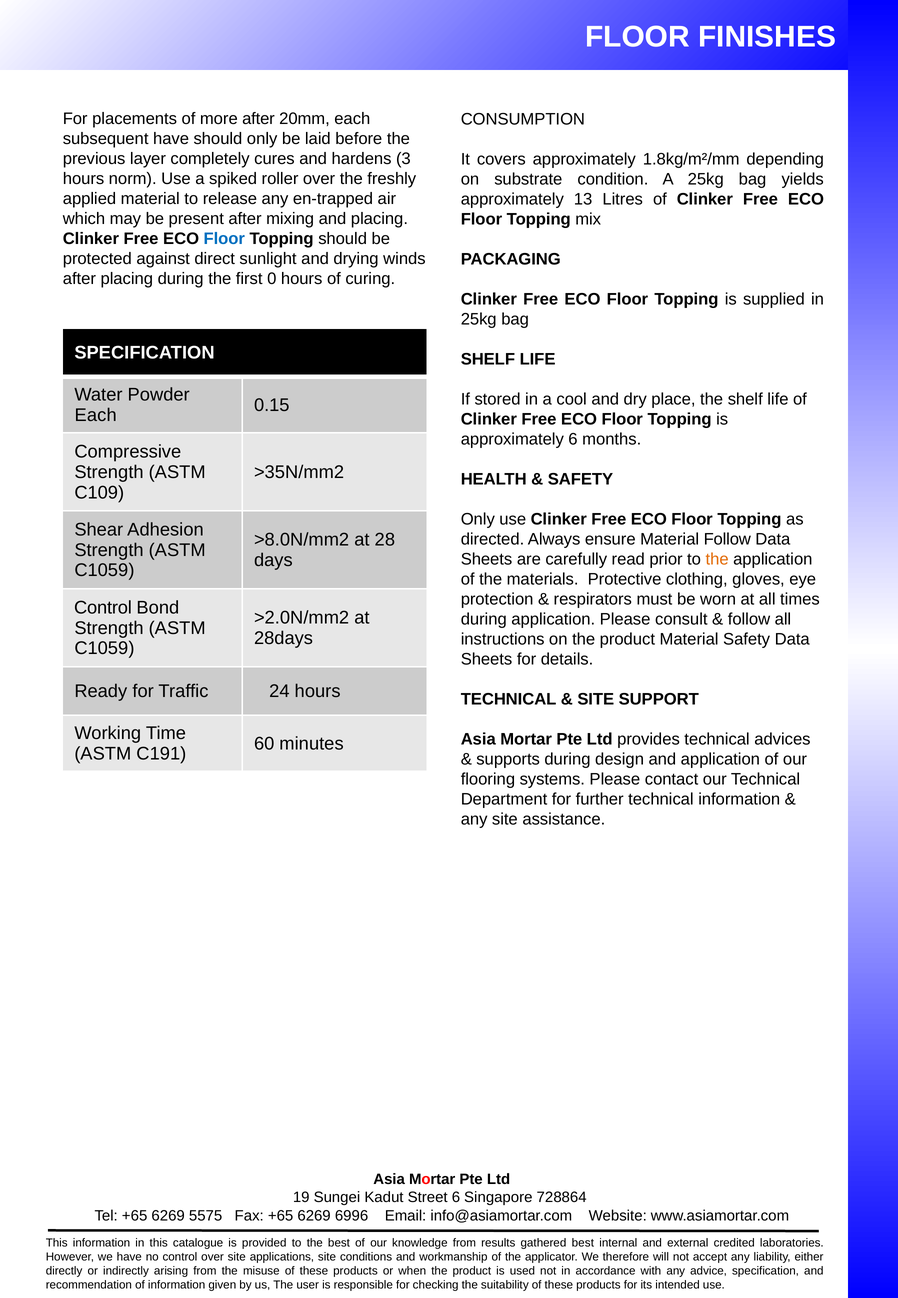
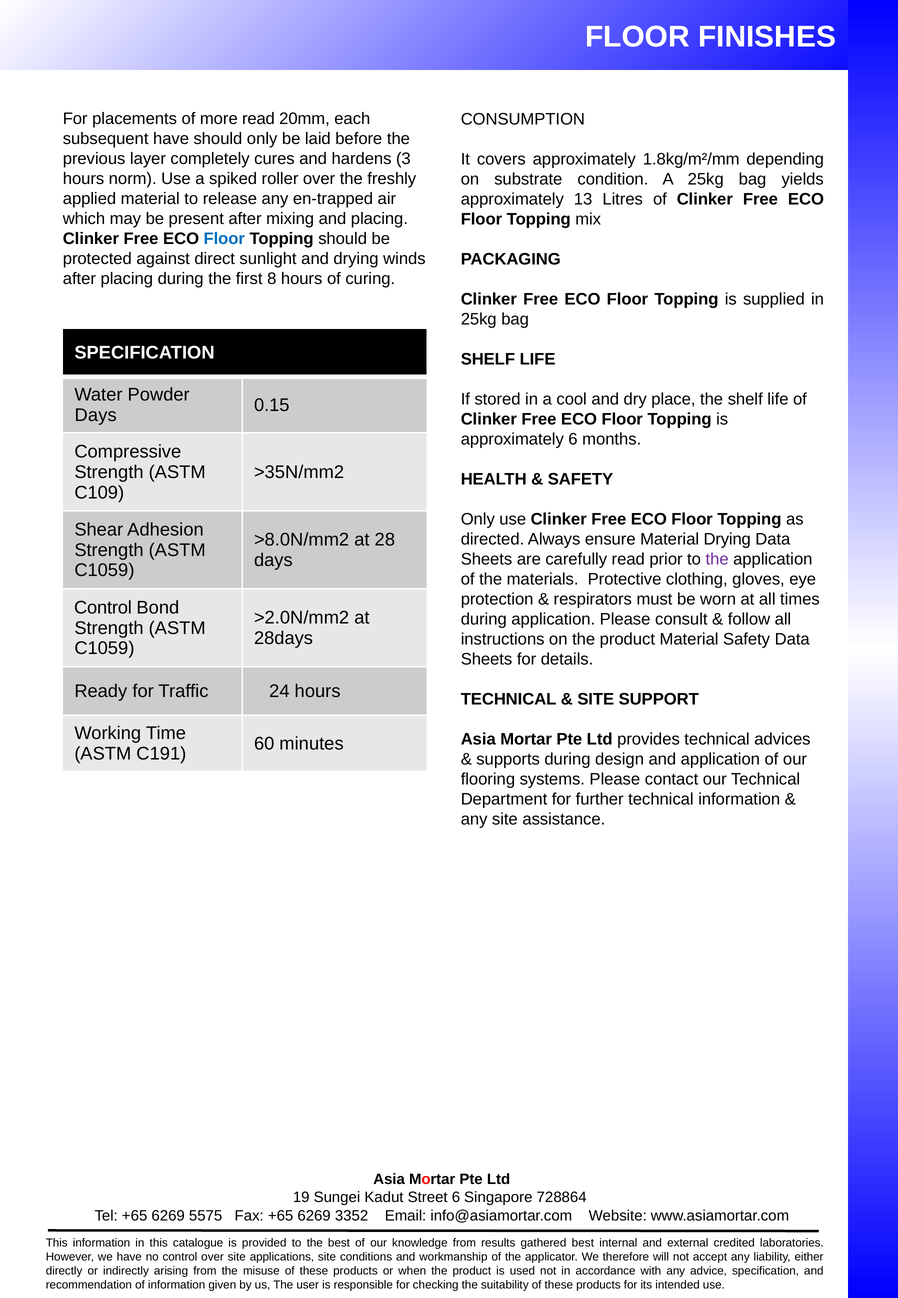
more after: after -> read (258, 119)
0: 0 -> 8 (272, 279)
Each: Each -> Days (96, 415)
Material Follow: Follow -> Drying (727, 539)
the colour: orange -> purple (717, 559)
6996: 6996 -> 3352 (352, 1215)
